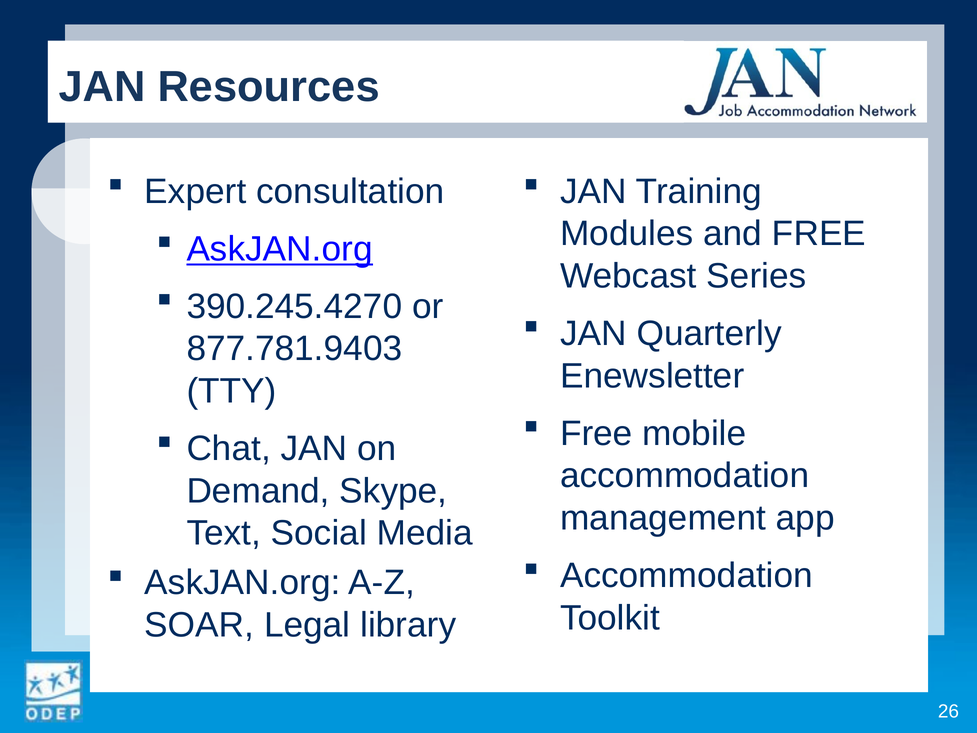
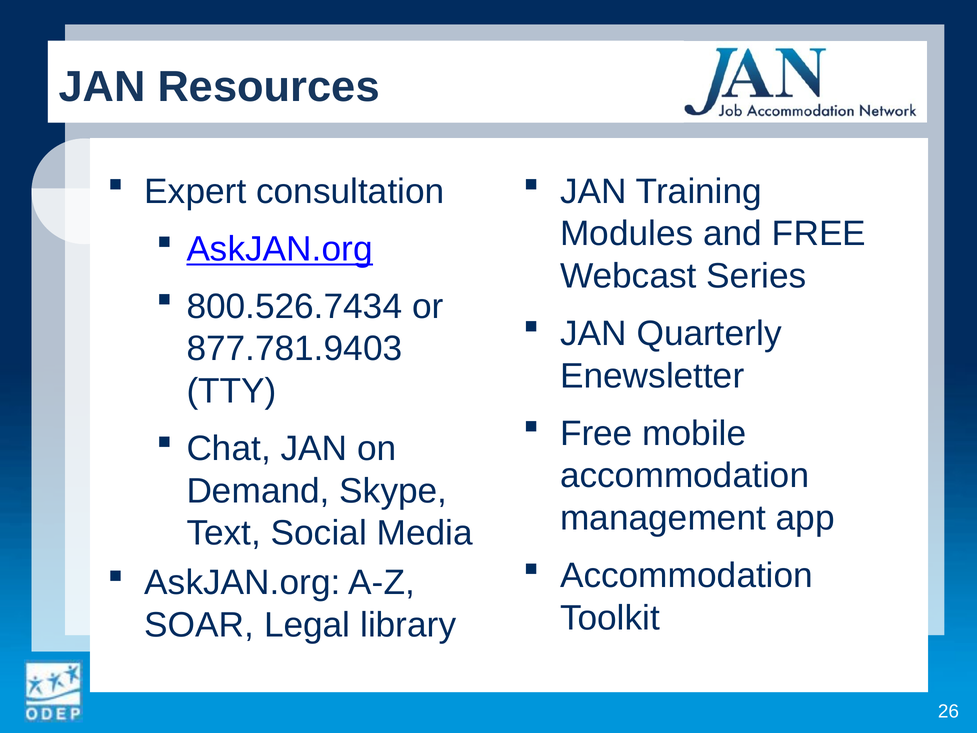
390.245.4270: 390.245.4270 -> 800.526.7434 (294, 306)
